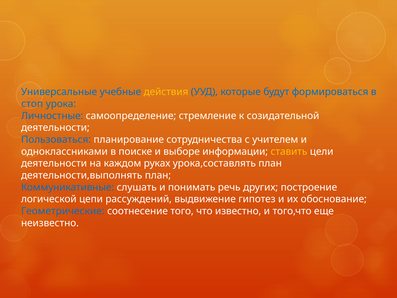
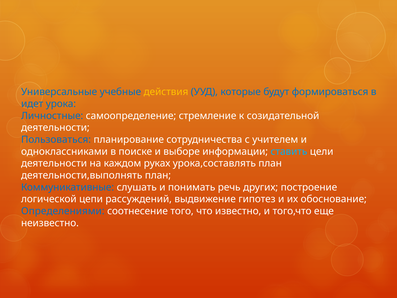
стоп: стоп -> идет (32, 104)
ставить colour: yellow -> light blue (289, 151)
Геометрические: Геометрические -> Определениями (63, 211)
